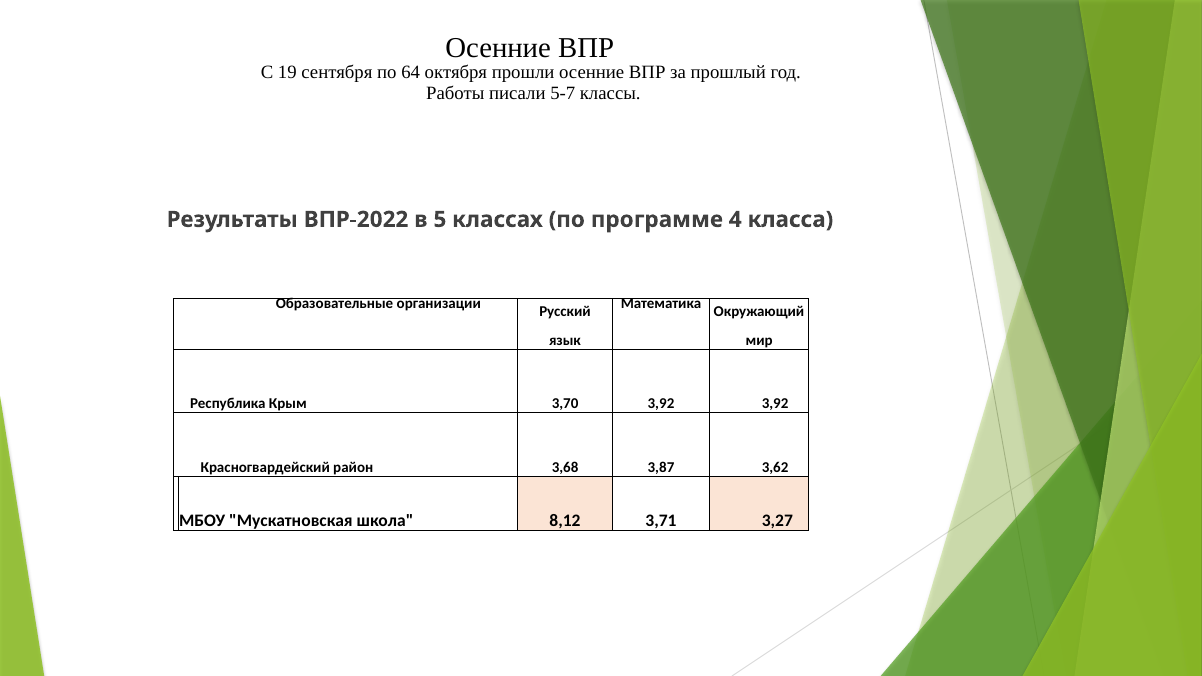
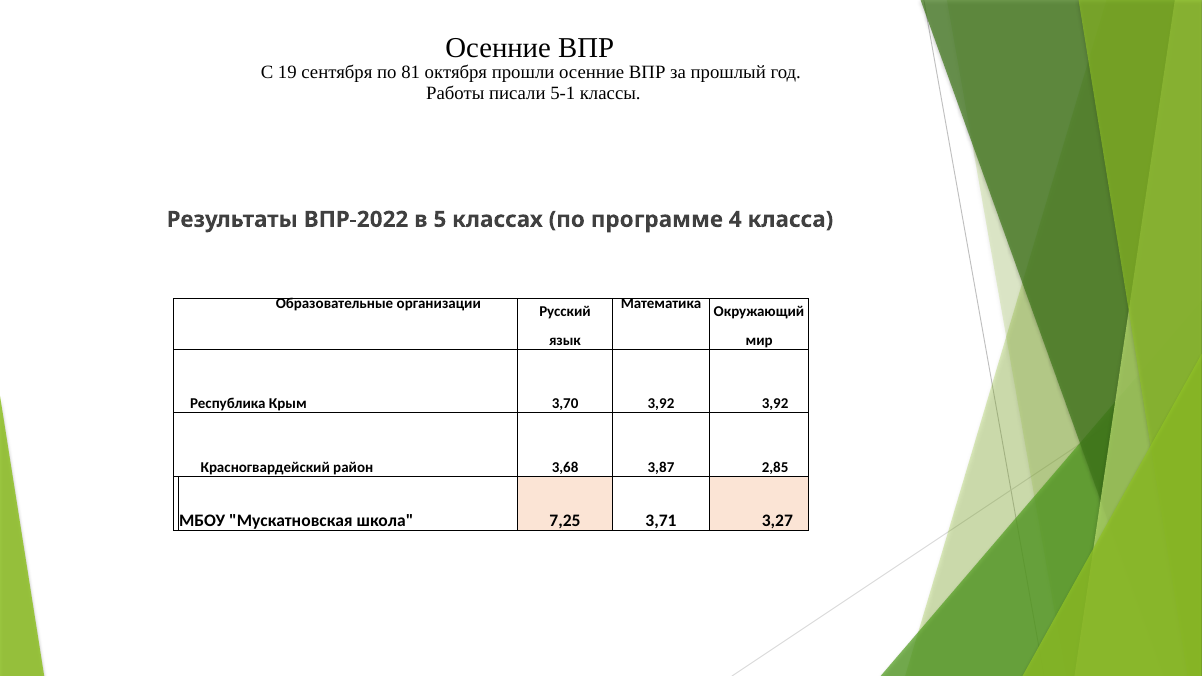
64: 64 -> 81 (411, 73)
5-7: 5-7 -> 5-1 (563, 93)
3,62: 3,62 -> 2,85 (775, 468)
8,12: 8,12 -> 7,25 (565, 520)
